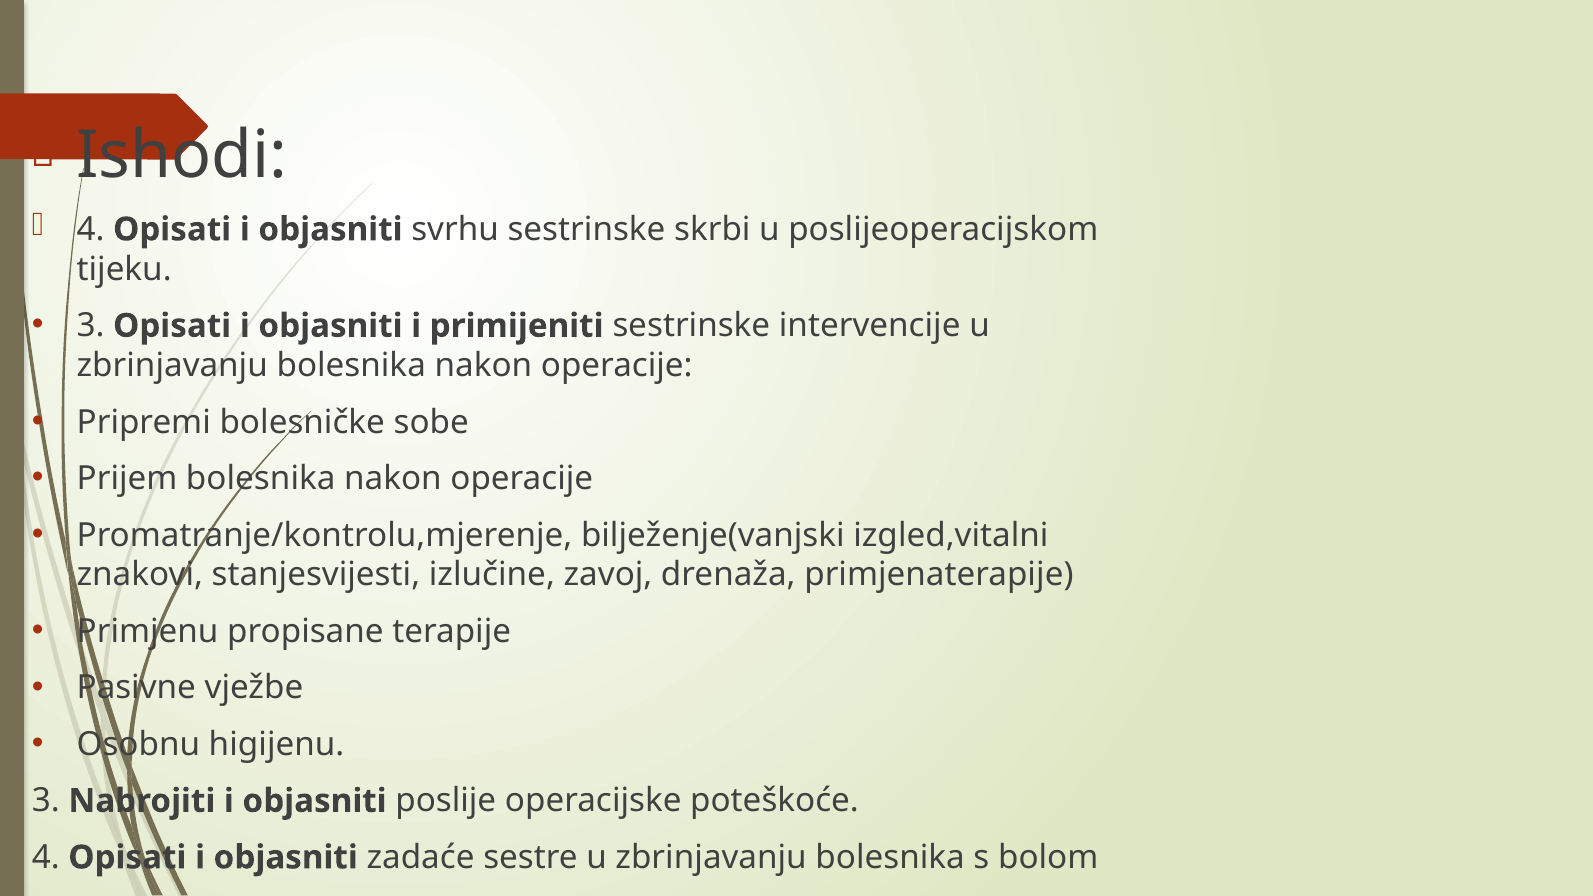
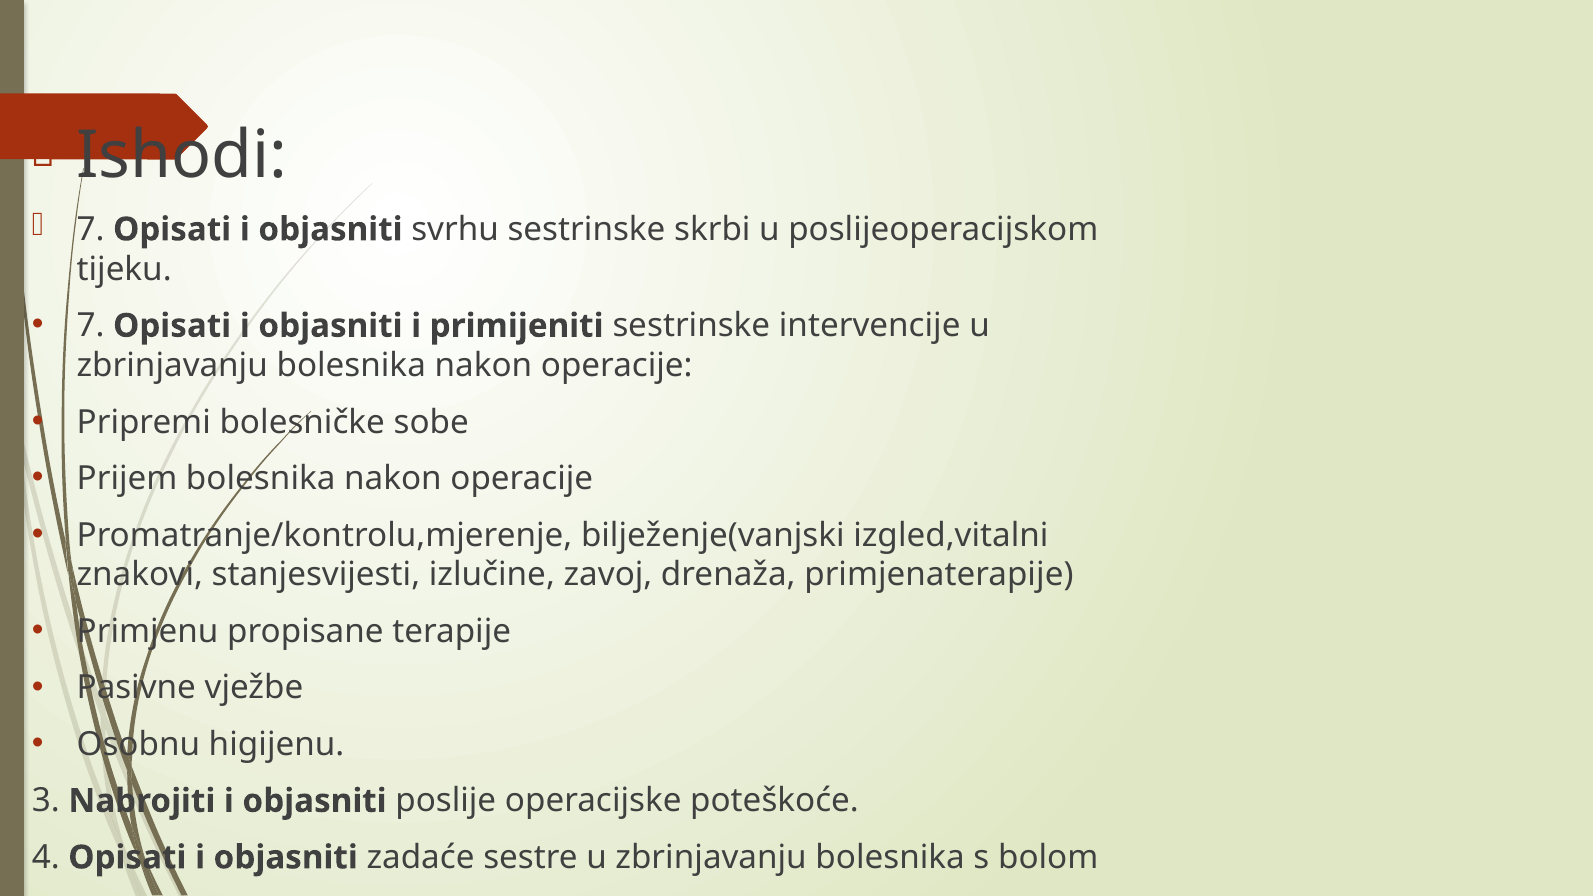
4: 4 -> 7 (91, 229)
3: 3 -> 7 (91, 326)
